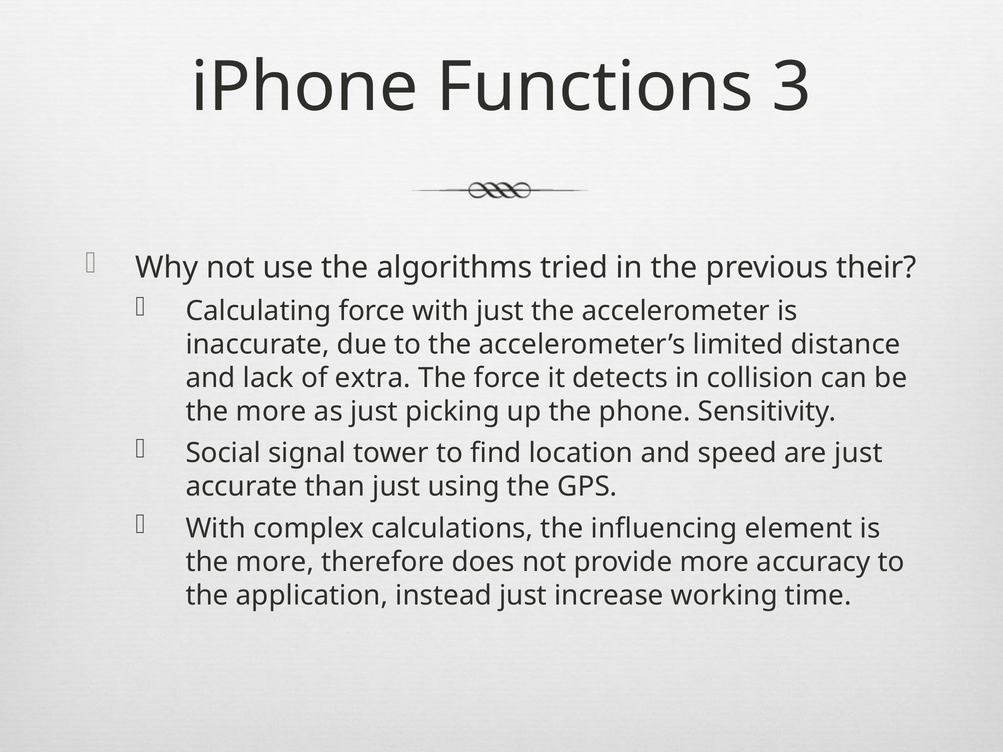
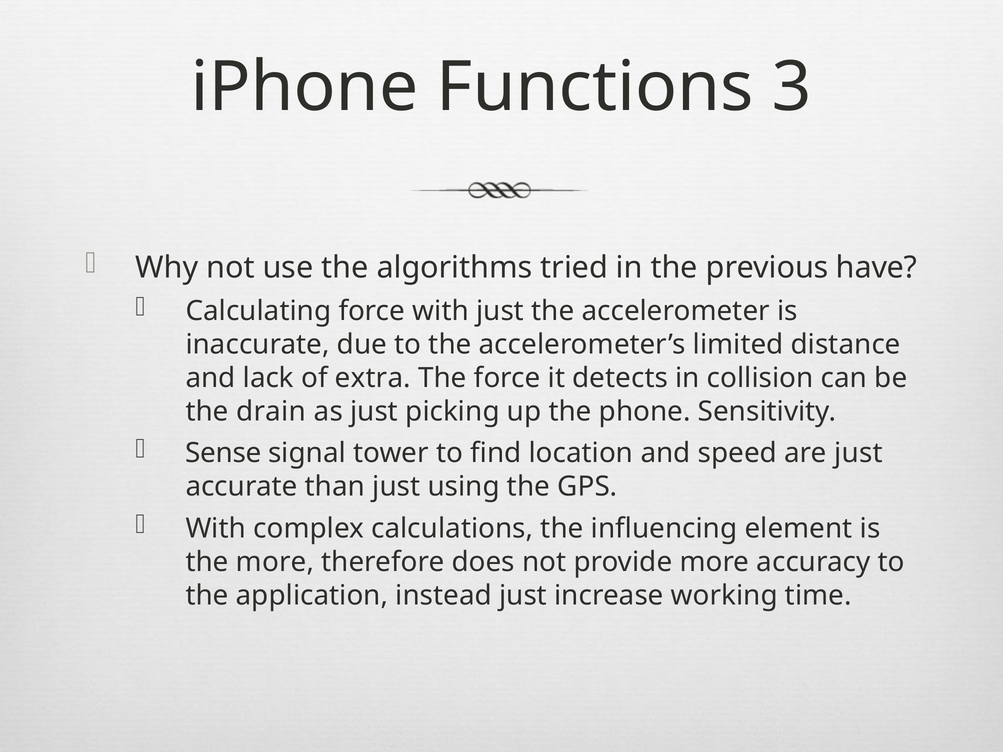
their: their -> have (877, 268)
more: more -> drain (271, 412)
Social: Social -> Sense (223, 453)
